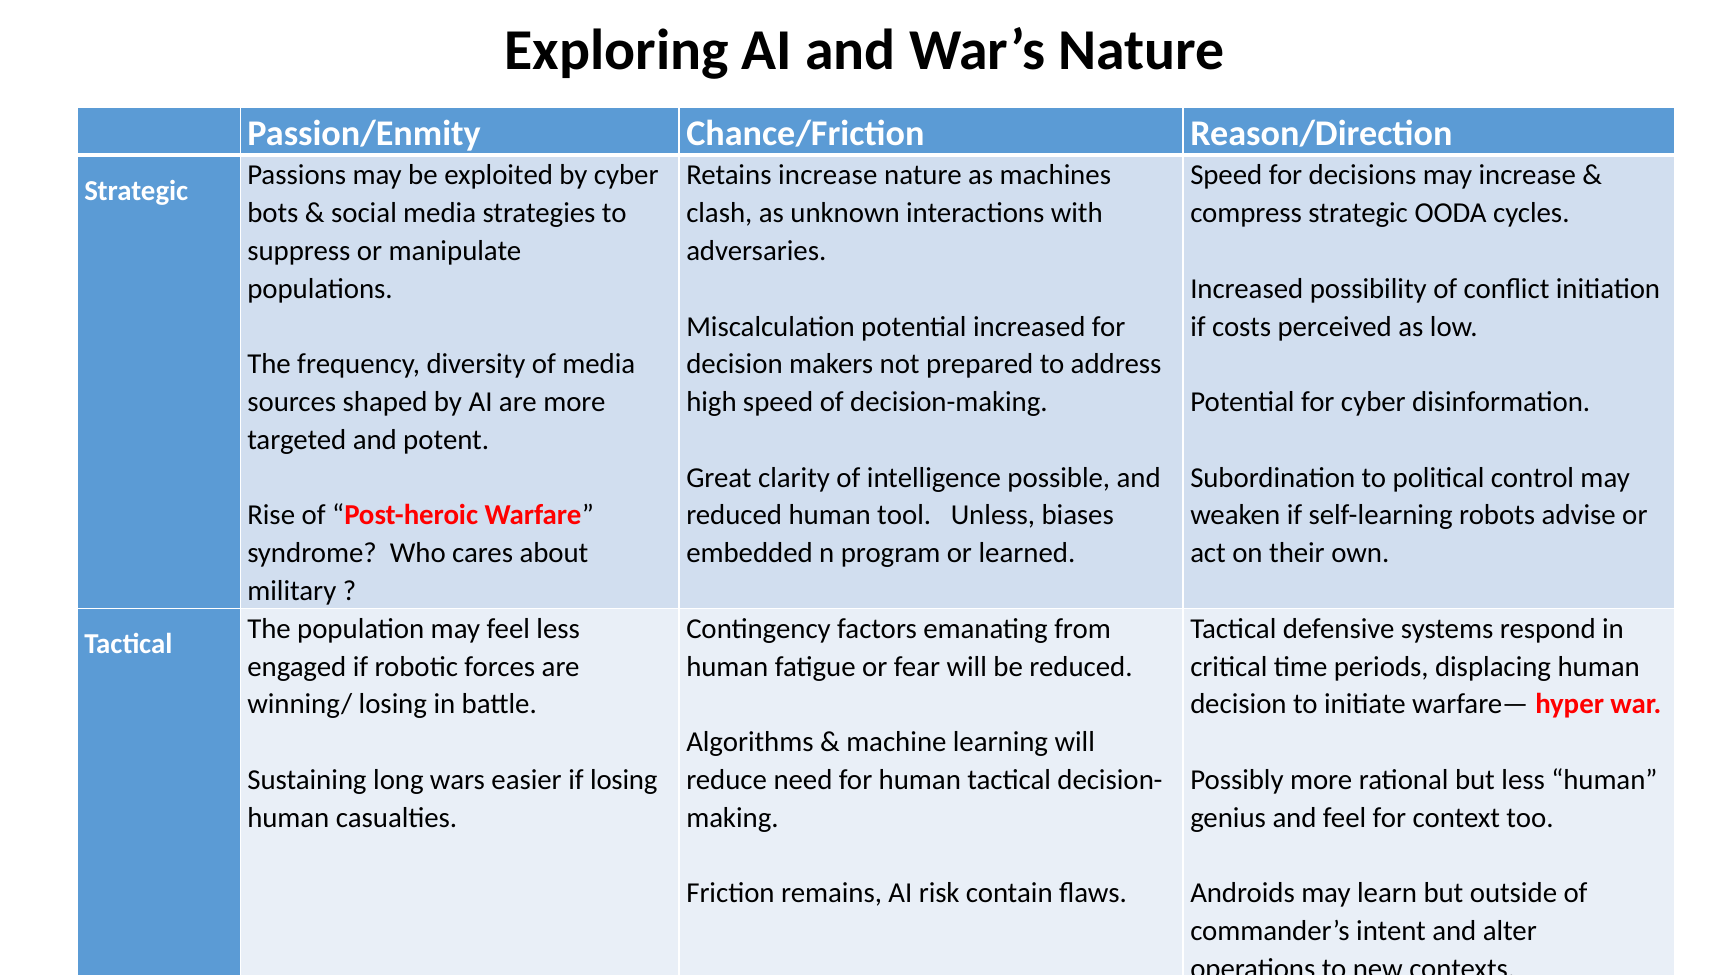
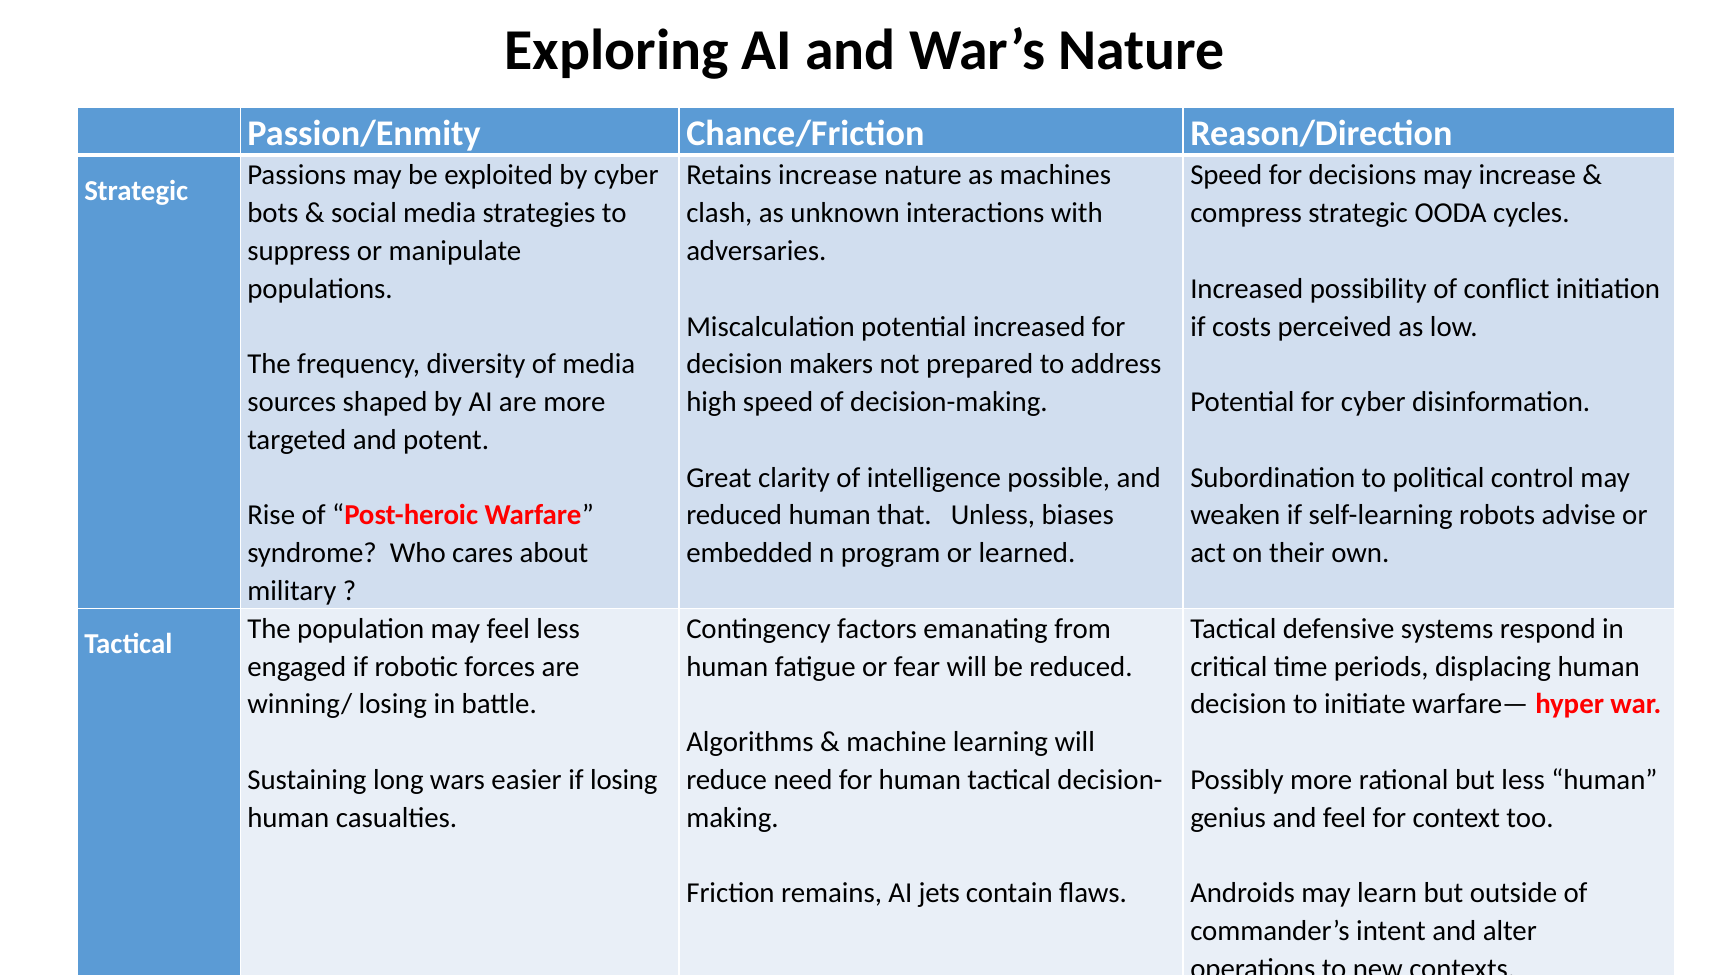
tool: tool -> that (904, 516)
risk: risk -> jets (939, 893)
